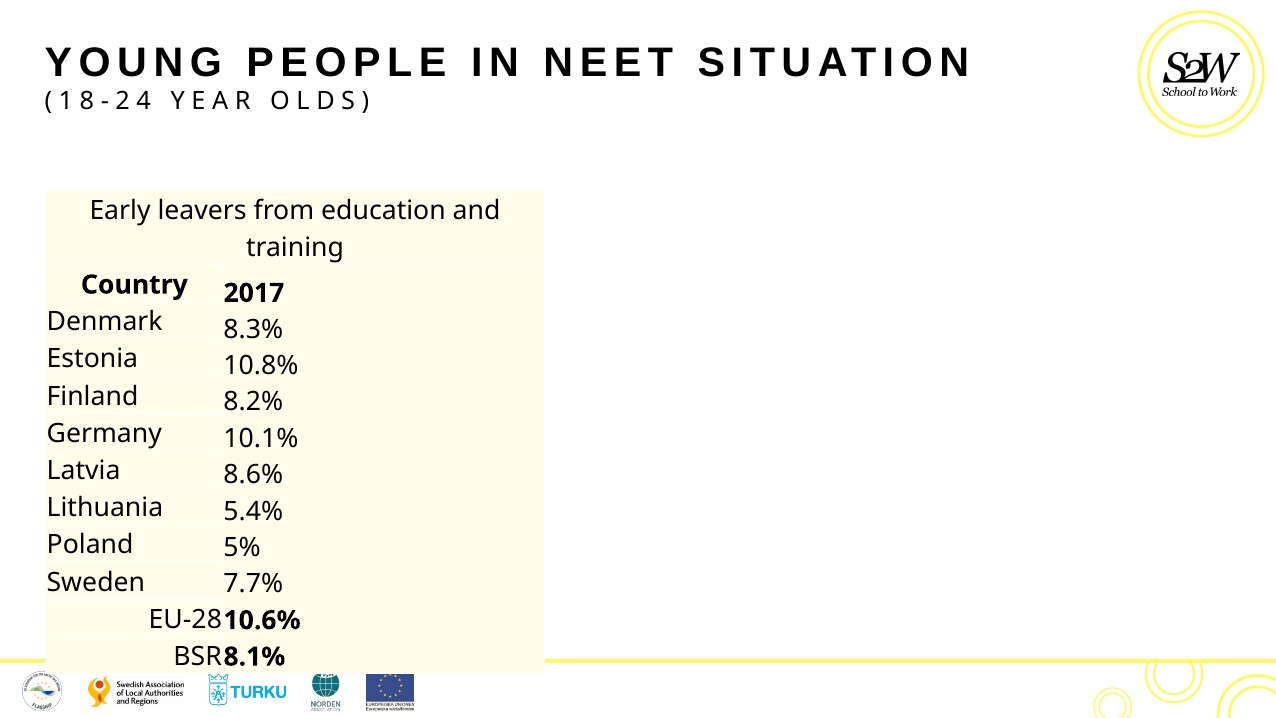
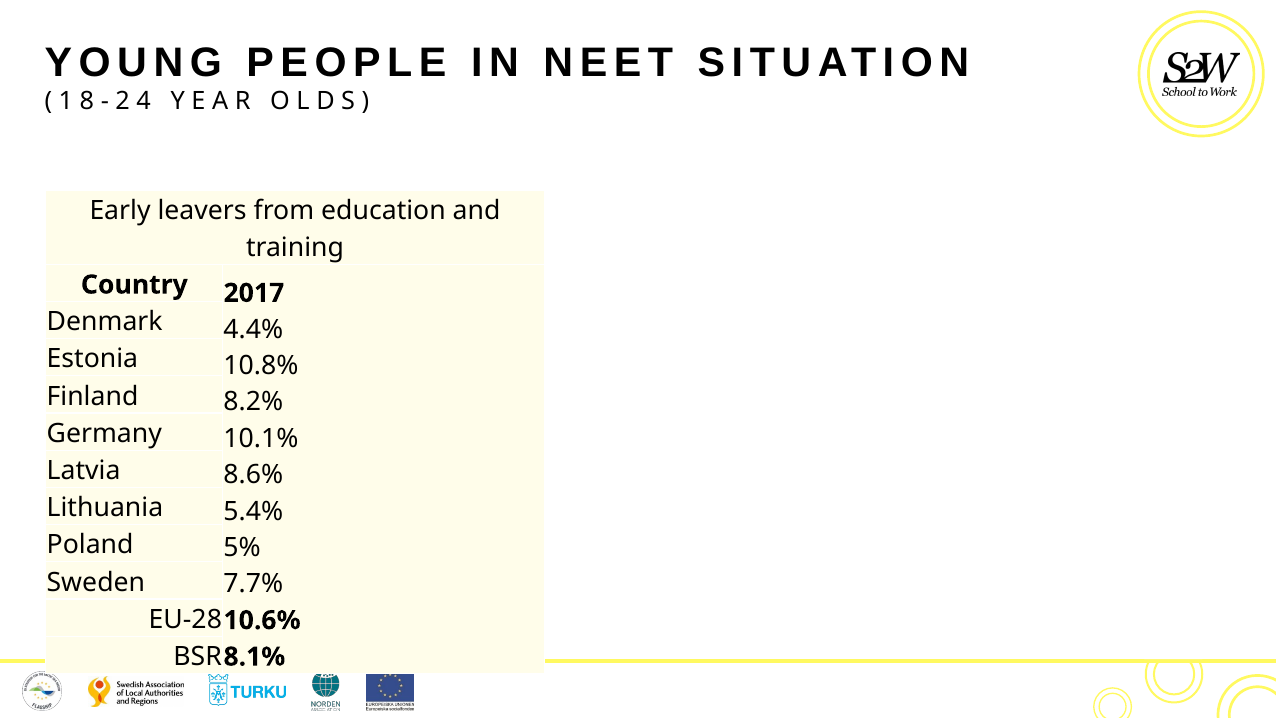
8.3%: 8.3% -> 4.4% (253, 329)
